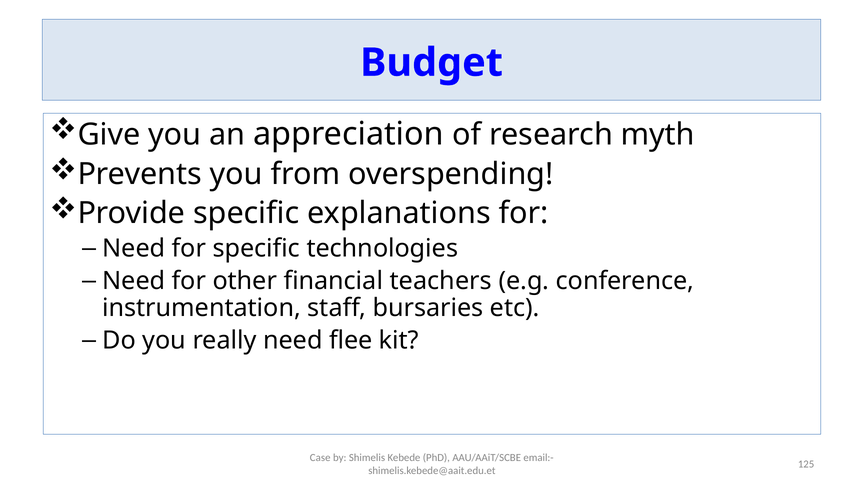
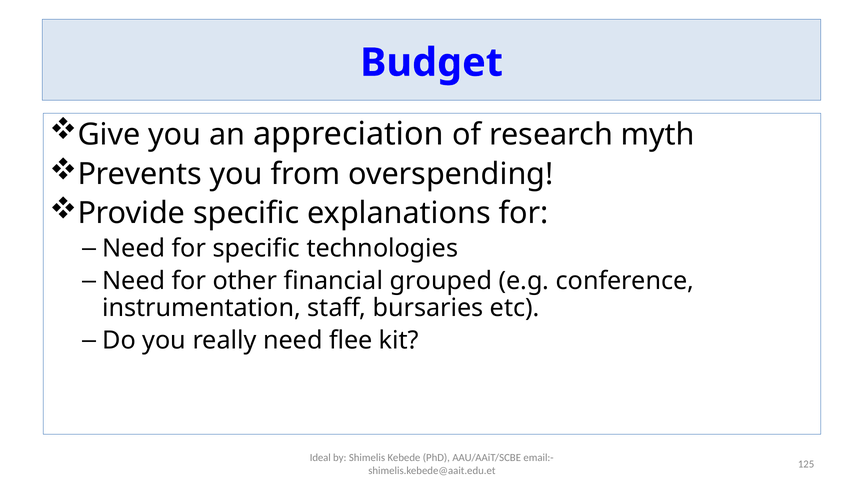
teachers: teachers -> grouped (441, 281)
Case: Case -> Ideal (320, 458)
